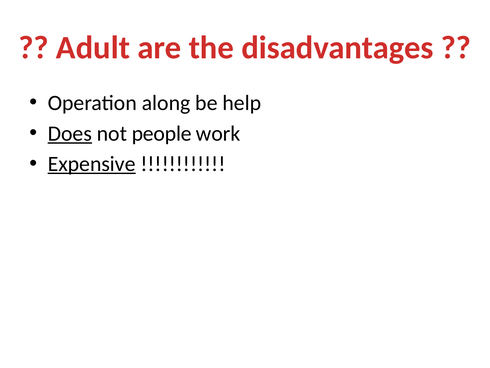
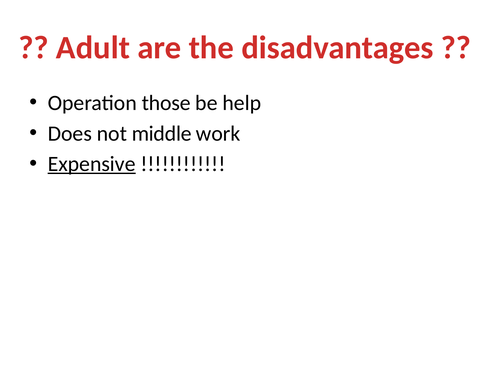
along: along -> those (166, 103)
Does underline: present -> none (70, 133)
people: people -> middle (162, 133)
